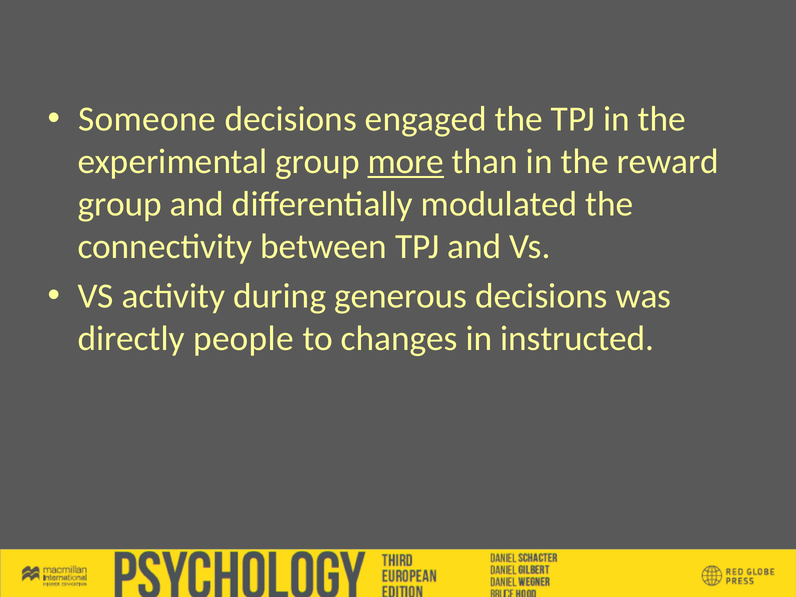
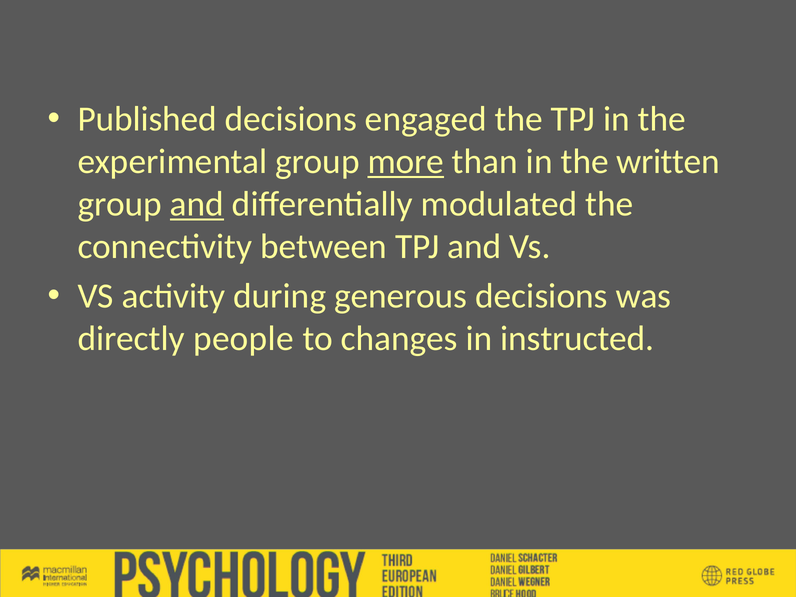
Someone: Someone -> Published (147, 119)
reward: reward -> written (668, 162)
and underline: none -> present (197, 204)
